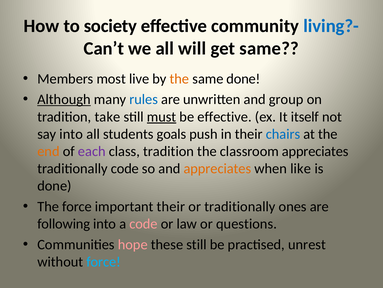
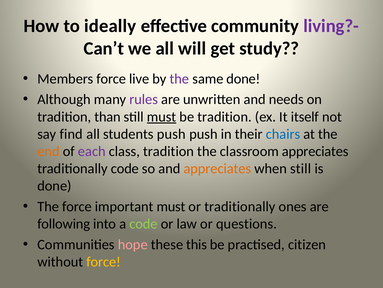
society: society -> ideally (110, 26)
living?- colour: blue -> purple (331, 26)
get same: same -> study (269, 48)
Members most: most -> force (111, 79)
the colour: orange -> purple (179, 79)
Although underline: present -> none (64, 99)
rules colour: blue -> purple (144, 99)
group: group -> needs (286, 99)
take: take -> than (108, 116)
be effective: effective -> tradition (225, 116)
say into: into -> find (71, 134)
students goals: goals -> push (171, 134)
when like: like -> still (301, 168)
important their: their -> must (171, 206)
code colour: pink -> light green (144, 223)
these still: still -> this (197, 244)
unrest: unrest -> citizen (307, 244)
force colour: light blue -> yellow (104, 261)
